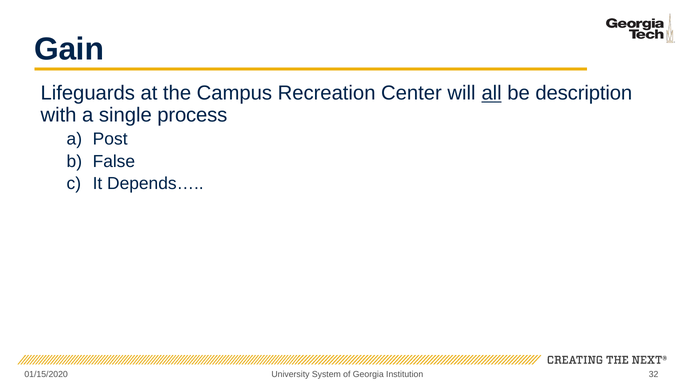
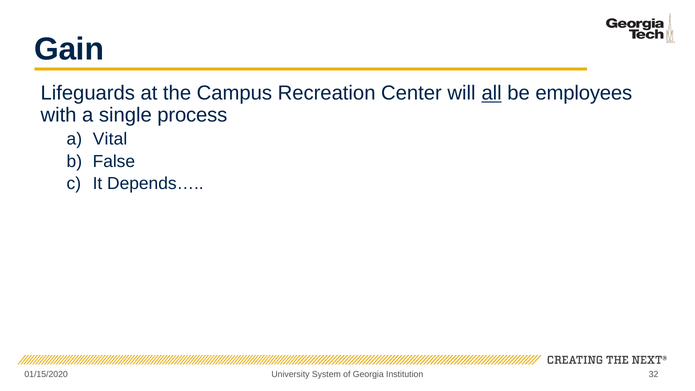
description: description -> employees (584, 93)
Post: Post -> Vital (110, 139)
